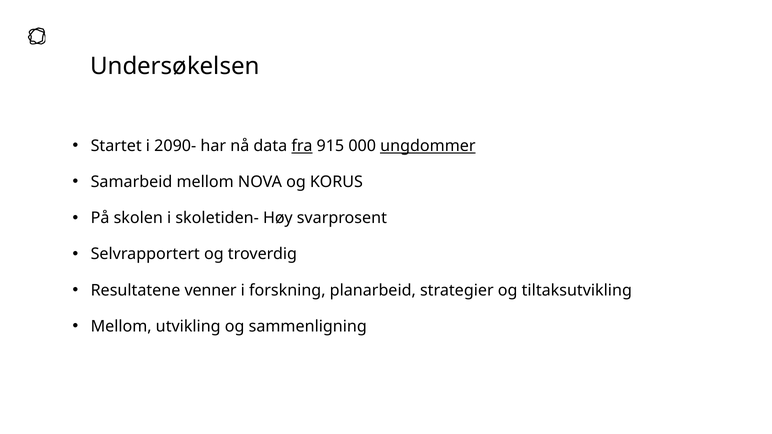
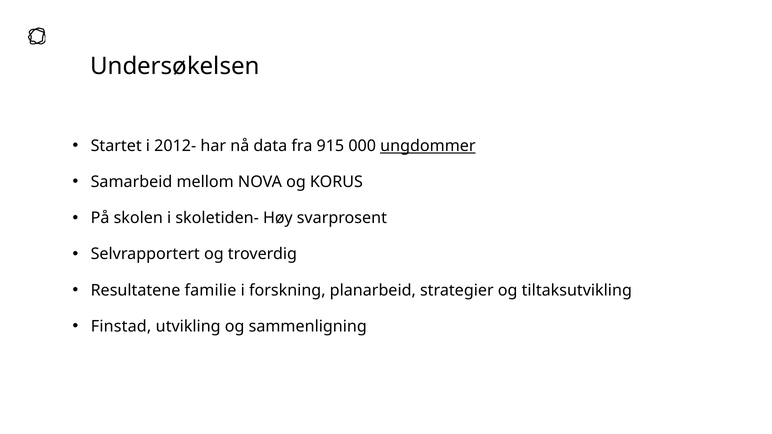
2090-: 2090- -> 2012- (175, 146)
fra underline: present -> none (302, 146)
venner: venner -> familie (210, 290)
Mellom: Mellom -> Finstad (121, 326)
